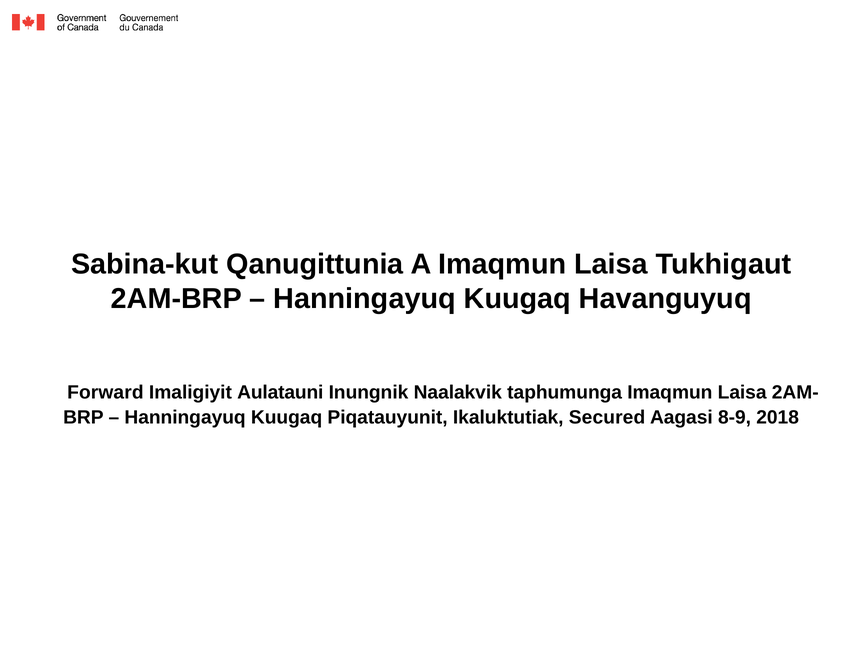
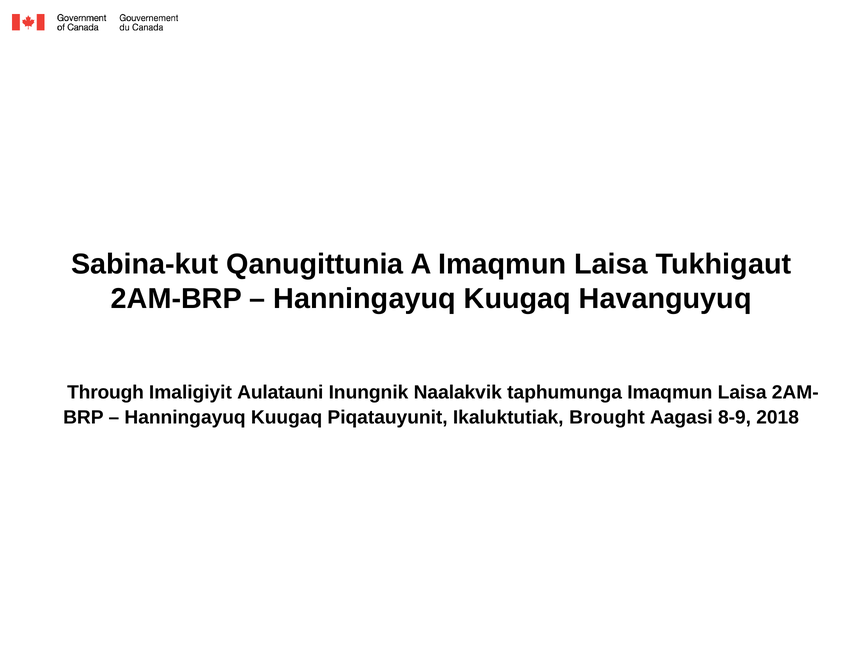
Forward: Forward -> Through (106, 392)
Secured: Secured -> Brought (607, 417)
